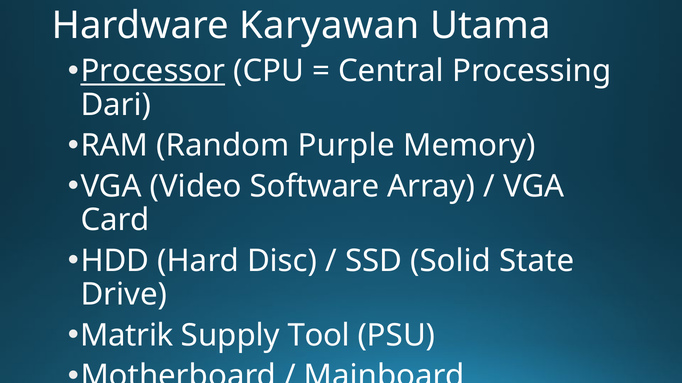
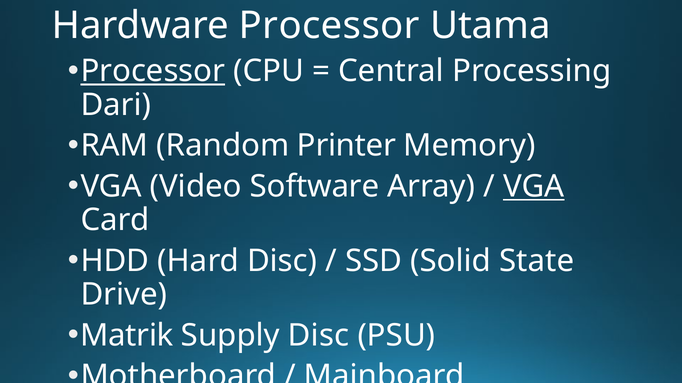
Hardware Karyawan: Karyawan -> Processor (329, 26)
Purple: Purple -> Printer (347, 146)
VGA underline: none -> present (534, 187)
Supply Tool: Tool -> Disc (319, 336)
